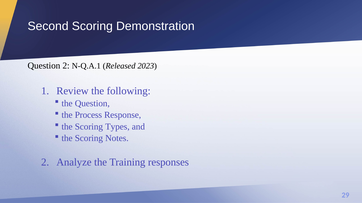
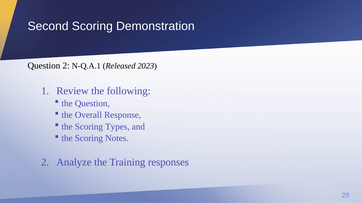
Process: Process -> Overall (88, 115)
